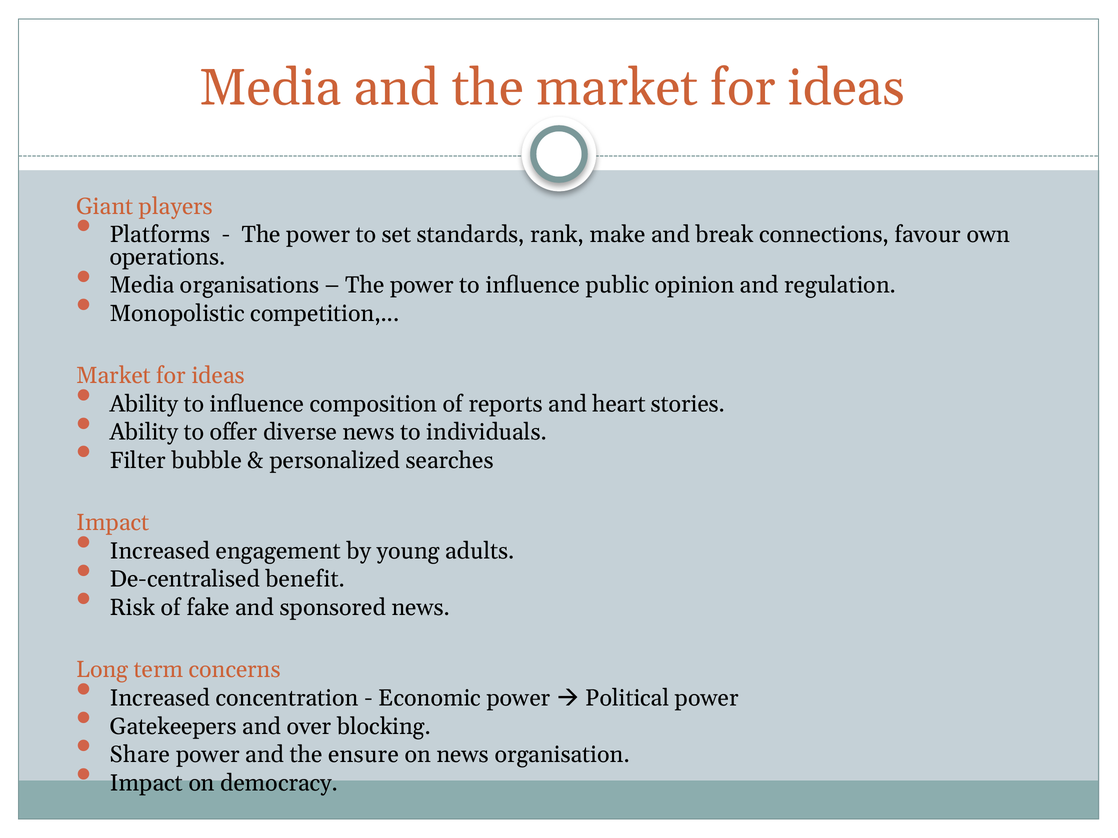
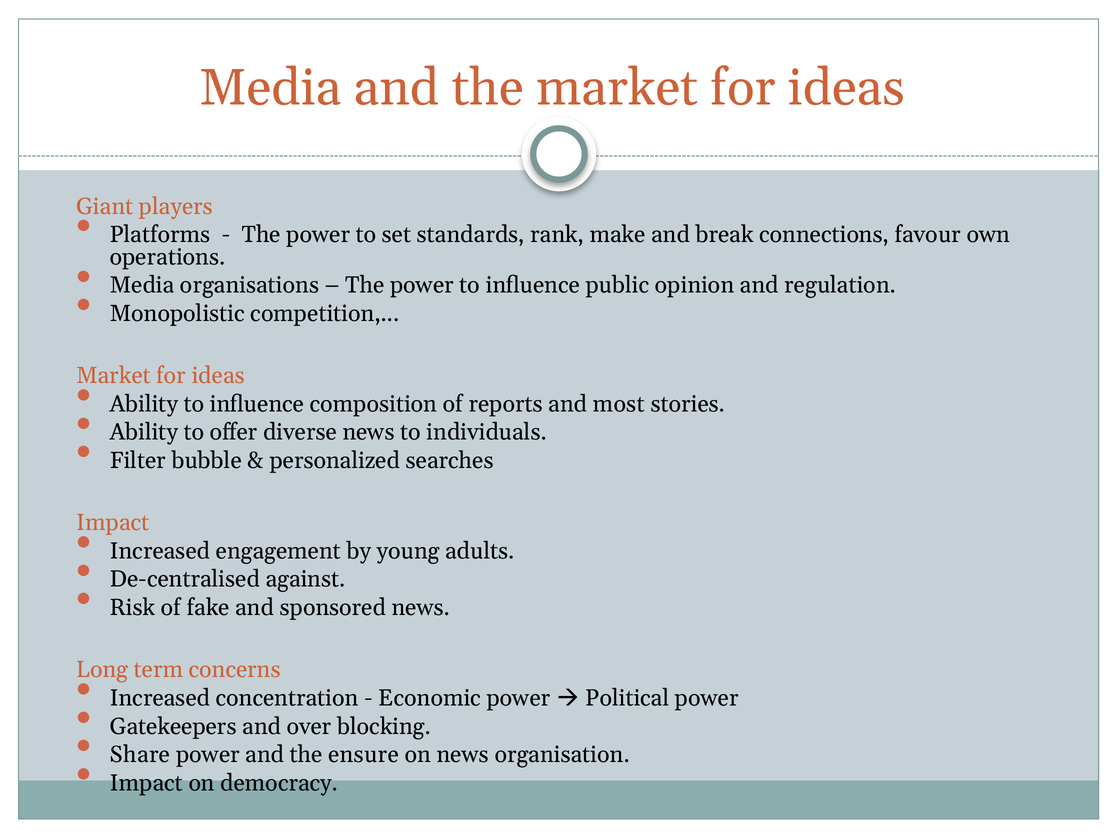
heart: heart -> most (619, 404)
benefit: benefit -> against (305, 580)
